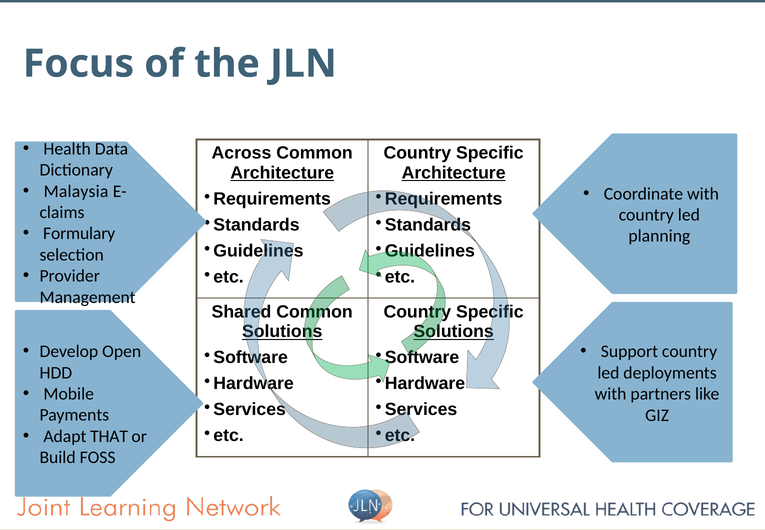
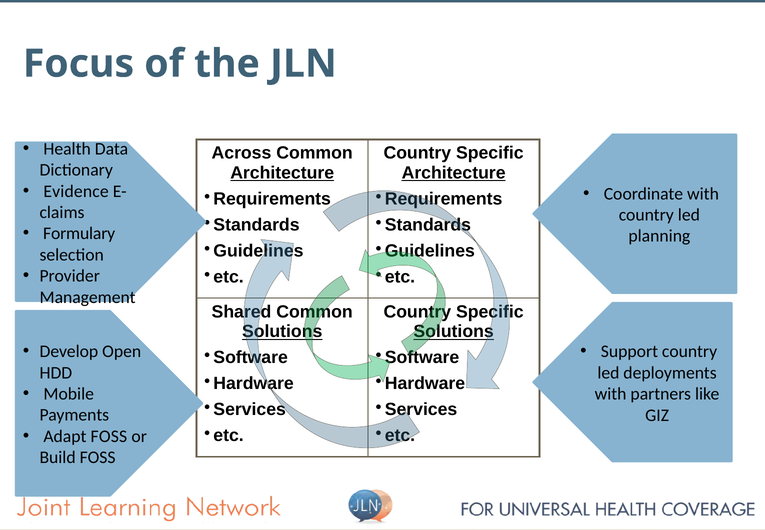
Malaysia: Malaysia -> Evidence (76, 191)
Adapt THAT: THAT -> FOSS (109, 436)
